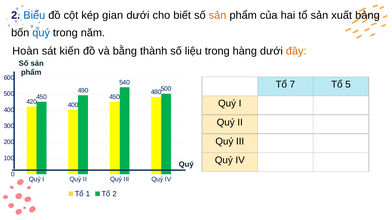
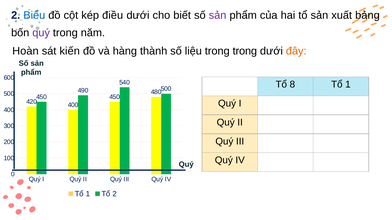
gian: gian -> điều (113, 15)
sản colour: orange -> purple (218, 15)
quý colour: blue -> purple (41, 33)
bằng: bằng -> hàng (125, 51)
trong hàng: hàng -> trong (245, 51)
7: 7 -> 8 (292, 85)
5: 5 -> 1 (348, 85)
